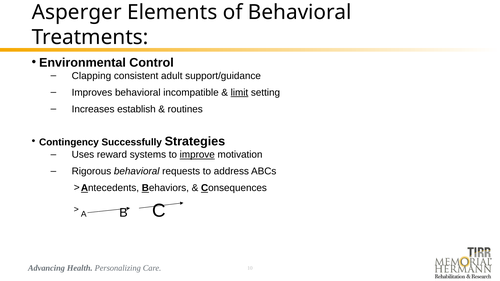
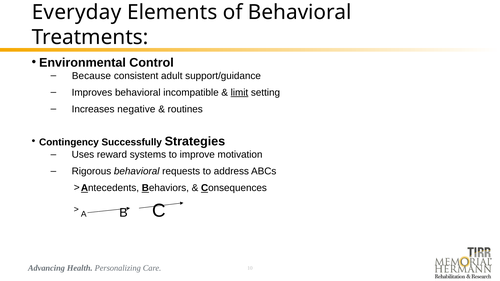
Asperger: Asperger -> Everyday (77, 12)
Clapping: Clapping -> Because (91, 76)
establish: establish -> negative (136, 109)
improve underline: present -> none (197, 155)
